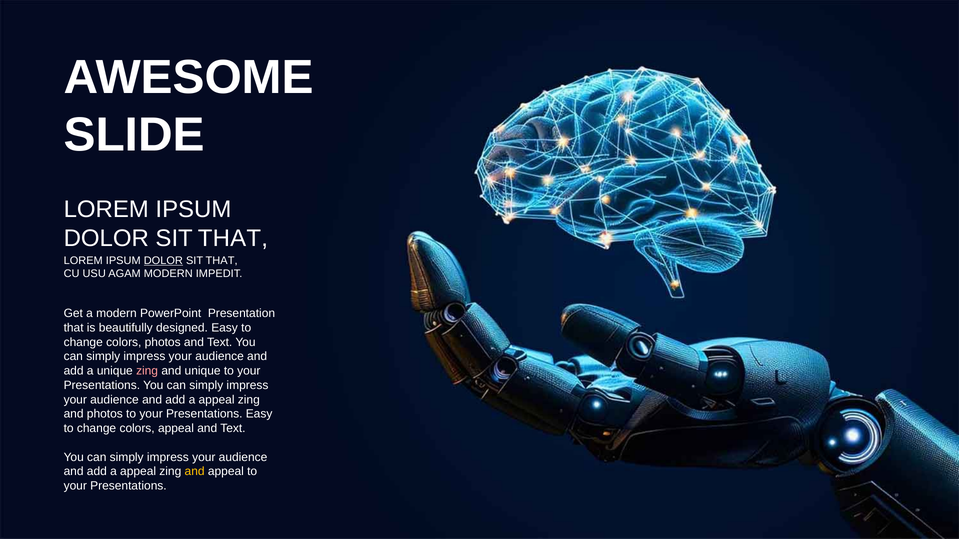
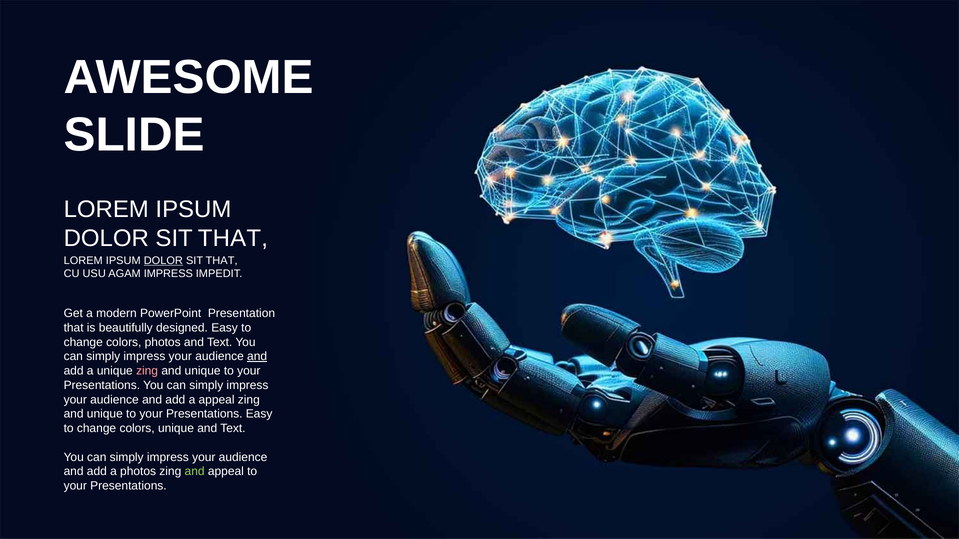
AGAM MODERN: MODERN -> IMPRESS (168, 274)
and underline: none -> present (257, 357)
photos: photos -> unique (105, 414)
colors appeal: appeal -> unique (176, 429)
appeal: appeal -> photos (138, 472)
and colour: yellow -> light green (195, 472)
